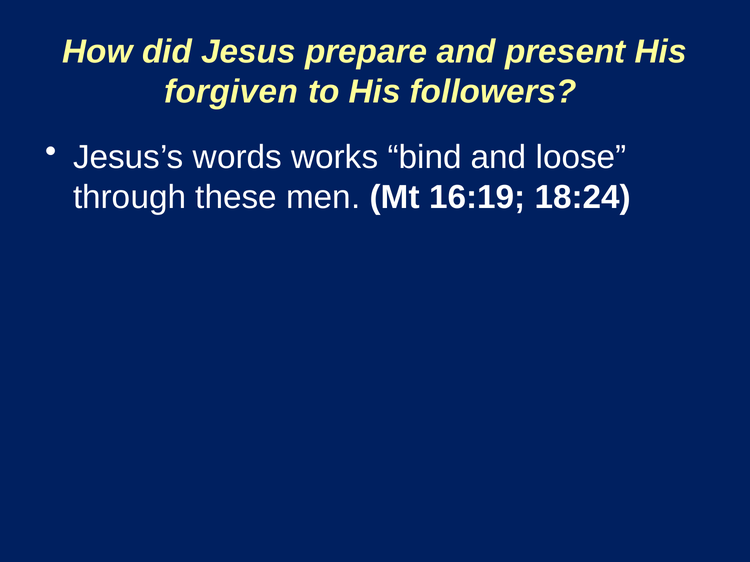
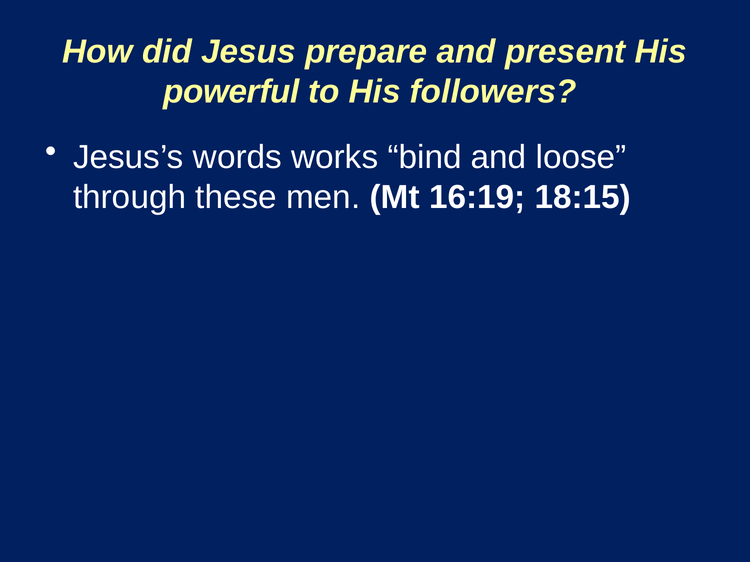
forgiven: forgiven -> powerful (231, 92)
18:24: 18:24 -> 18:15 (583, 197)
